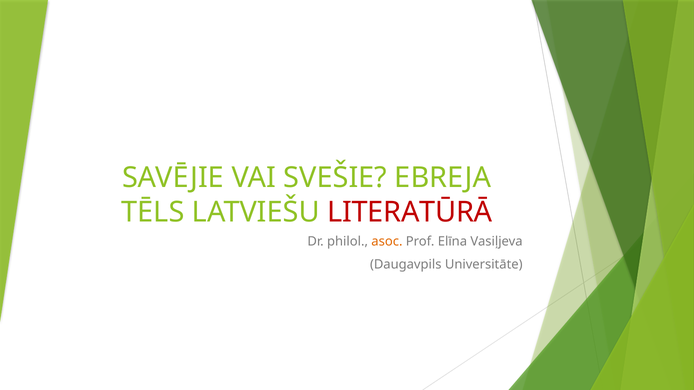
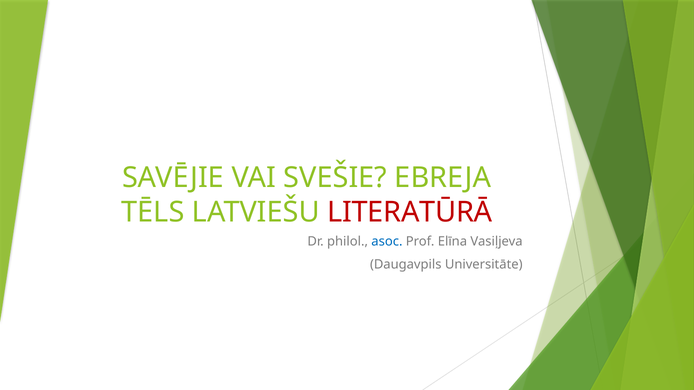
asoc colour: orange -> blue (387, 242)
